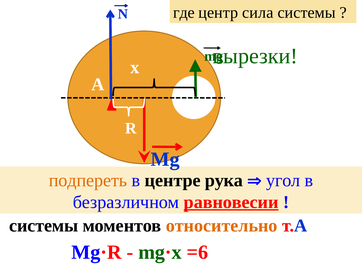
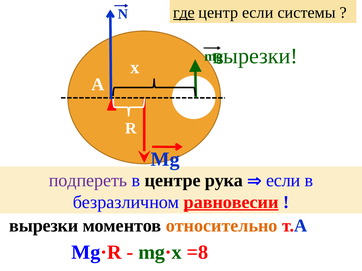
где underline: none -> present (184, 13)
центр сила: сила -> если (258, 13)
подпереть colour: orange -> purple (88, 181)
угол: угол -> если (283, 181)
системы: системы -> вырезки (44, 226)
=6: =6 -> =8 (197, 253)
